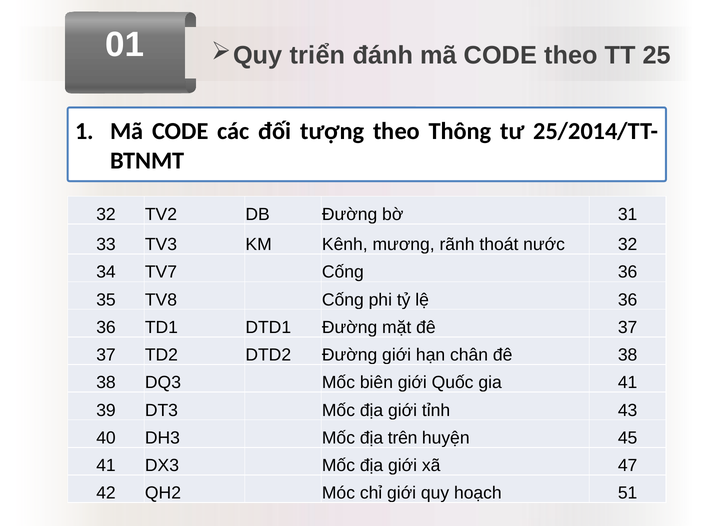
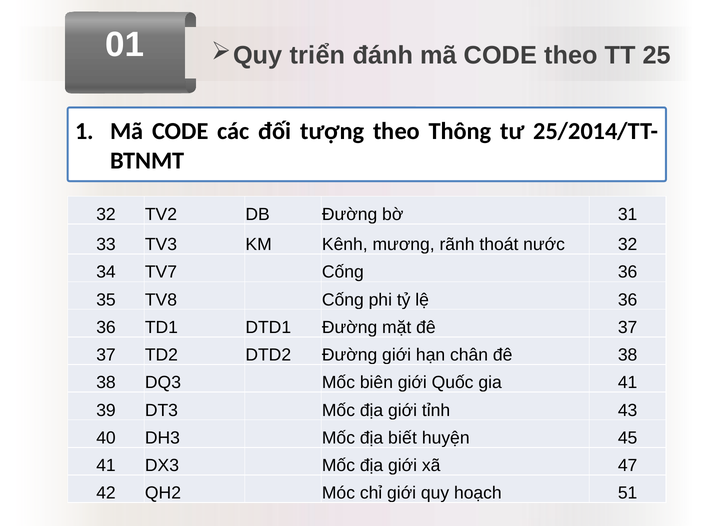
trên: trên -> biết (402, 438)
